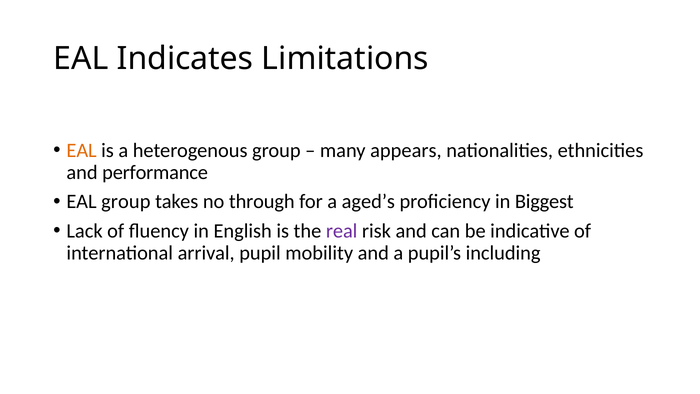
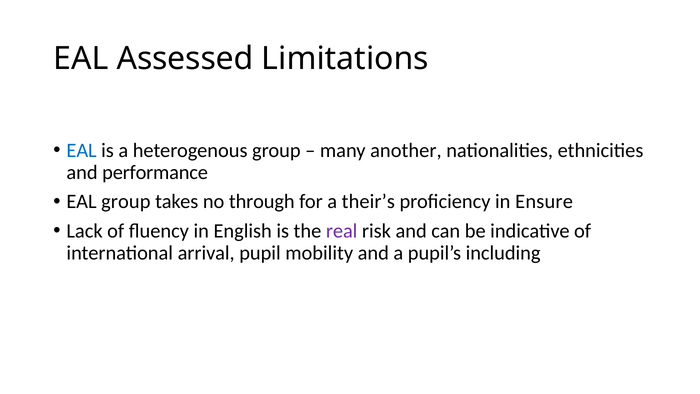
Indicates: Indicates -> Assessed (185, 59)
EAL colour: orange -> blue (82, 150)
appears: appears -> another (406, 150)
aged’s: aged’s -> their’s (368, 202)
Biggest: Biggest -> Ensure (544, 202)
